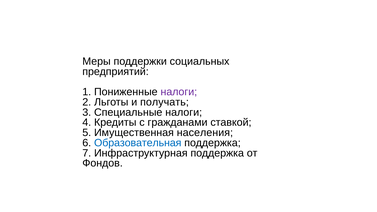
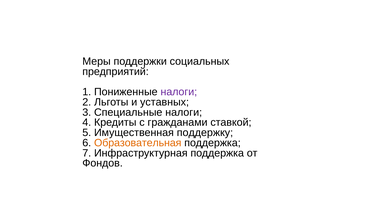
получать: получать -> уставных (165, 102)
населения: населения -> поддержку (205, 133)
Образовательная colour: blue -> orange (138, 143)
